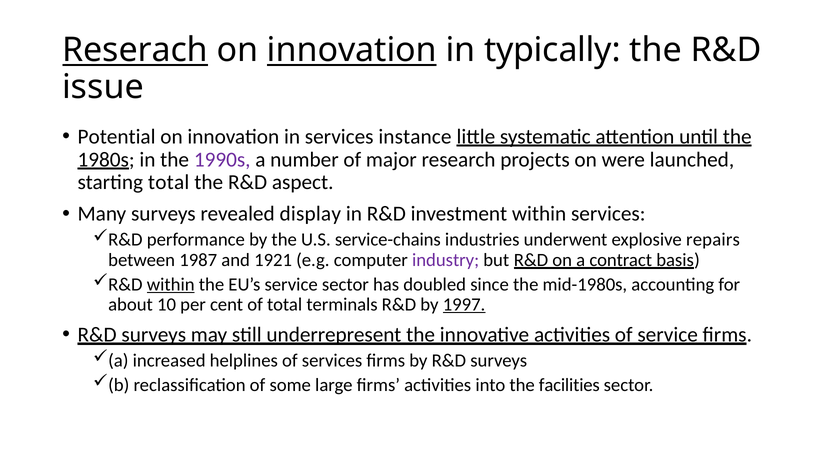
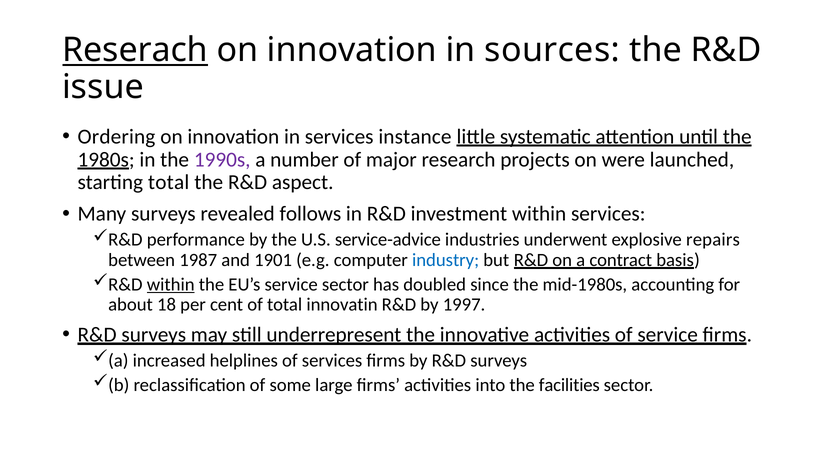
innovation underline: present -> none (352, 50)
typically: typically -> sources (552, 50)
Potential: Potential -> Ordering (116, 137)
display: display -> follows (310, 214)
service-chains: service-chains -> service-advice (388, 240)
1921: 1921 -> 1901 (273, 260)
industry colour: purple -> blue (446, 260)
10: 10 -> 18 (167, 305)
terminals: terminals -> innovatin (342, 305)
1997 underline: present -> none (464, 305)
